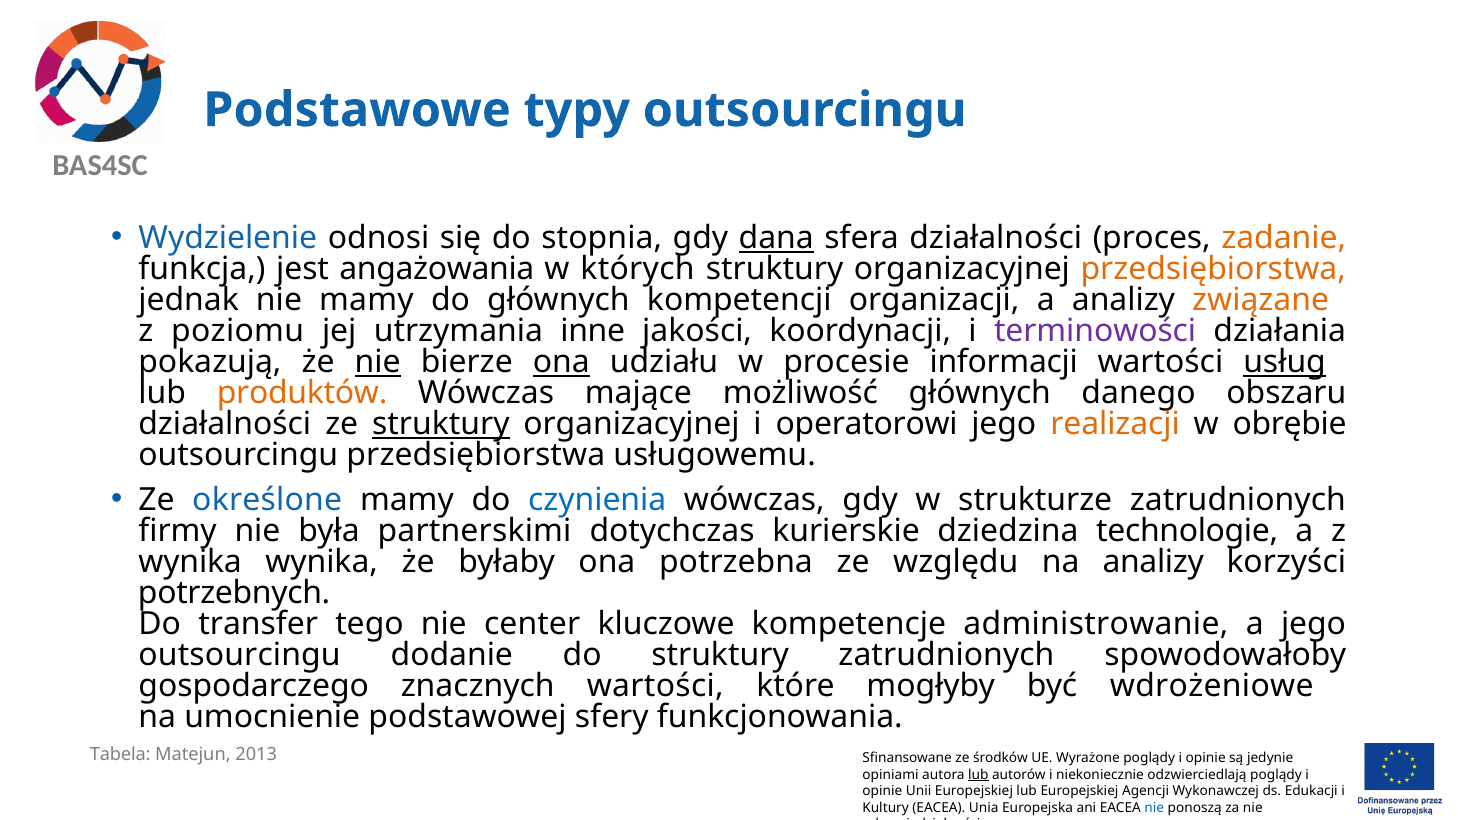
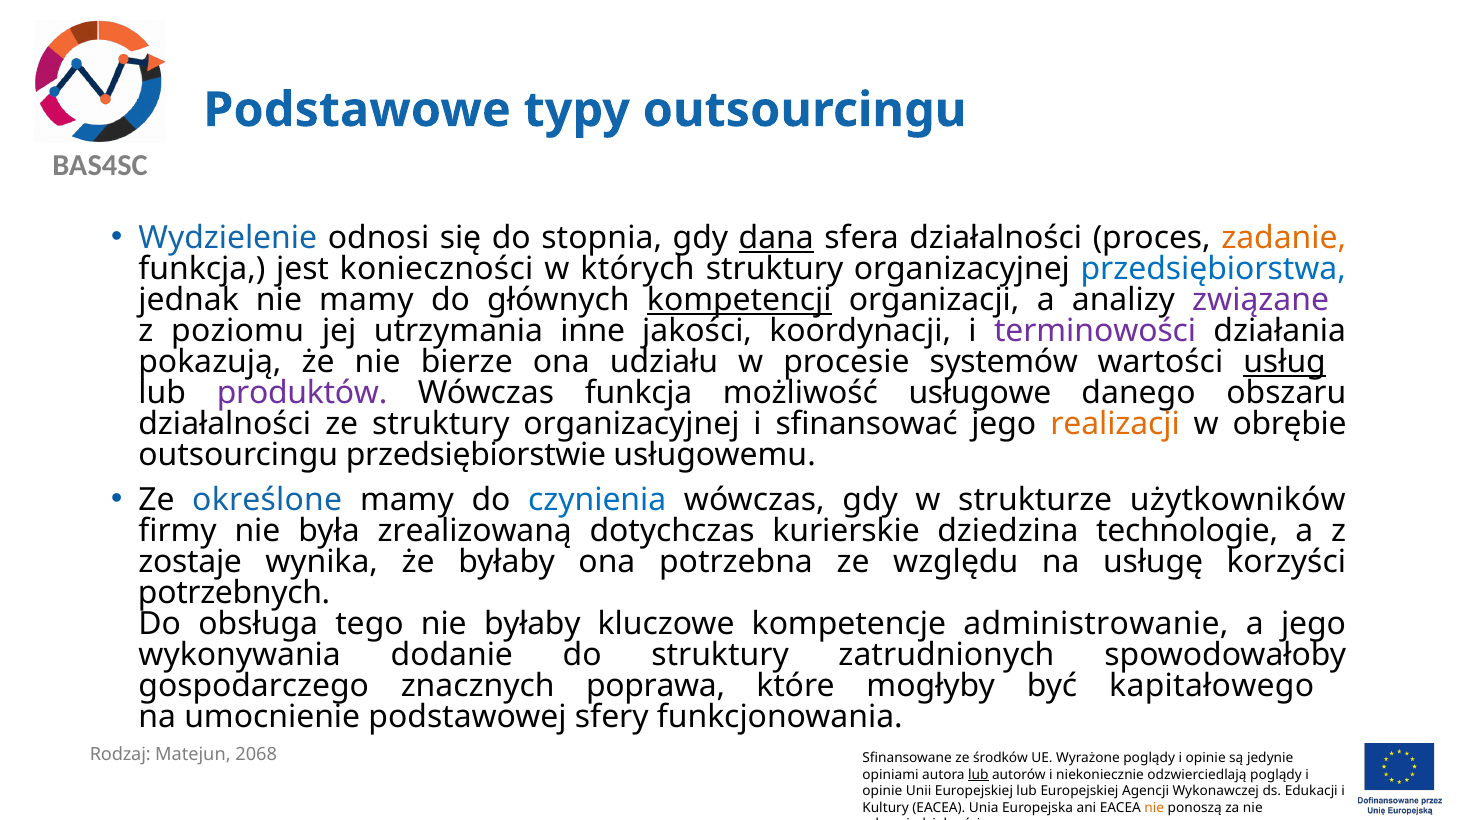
angażowania: angażowania -> konieczności (437, 269)
przedsiębiorstwa colour: orange -> blue (1213, 269)
kompetencji underline: none -> present (739, 300)
związane colour: orange -> purple (1261, 300)
nie underline: present -> none (378, 362)
ona underline: present -> none (561, 362)
informacji: informacji -> systemów (1004, 362)
produktów colour: orange -> purple (302, 393)
Wówczas mające: mające -> funkcja (639, 393)
możliwość głównych: głównych -> usługowe (980, 393)
struktury underline: present -> none (441, 424)
operatorowi: operatorowi -> sfinansować (867, 424)
outsourcingu przedsiębiorstwa: przedsiębiorstwa -> przedsiębiorstwie (476, 455)
strukturze zatrudnionych: zatrudnionych -> użytkowników (1238, 500)
partnerskimi: partnerskimi -> zrealizowaną (475, 531)
wynika: wynika -> zostaje (190, 562)
na analizy: analizy -> usługę (1153, 562)
transfer: transfer -> obsługa (258, 624)
nie center: center -> byłaby (532, 624)
outsourcingu: outsourcingu -> wykonywania (240, 655)
znacznych wartości: wartości -> poprawa (656, 686)
wdrożeniowe: wdrożeniowe -> kapitałowego (1212, 686)
Tabela: Tabela -> Rodzaj (120, 754)
2013: 2013 -> 2068 (256, 754)
nie colour: blue -> orange (1154, 808)
